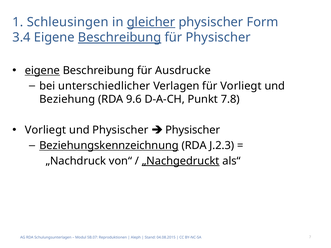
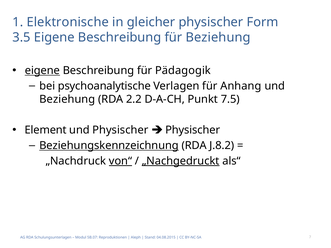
Schleusingen: Schleusingen -> Elektronische (68, 22)
gleicher underline: present -> none (151, 22)
3.4: 3.4 -> 3.5 (21, 38)
Beschreibung underline: present -> none (120, 38)
für Physischer: Physischer -> Beziehung (218, 38)
Ausdrucke: Ausdrucke -> Pädagogik (183, 71)
unterschiedlicher: unterschiedlicher -> psychoanalytische (104, 86)
für Vorliegt: Vorliegt -> Anhang (241, 86)
9.6: 9.6 -> 2.2 (134, 99)
7.8: 7.8 -> 7.5 (230, 99)
Vorliegt: Vorliegt -> Element (46, 130)
J.2.3: J.2.3 -> J.8.2 (222, 146)
von“ underline: none -> present (120, 161)
